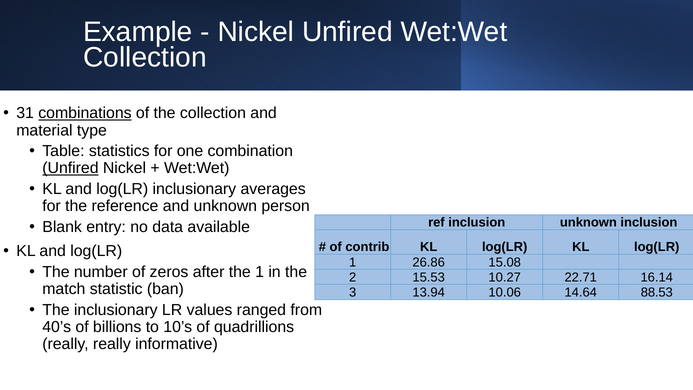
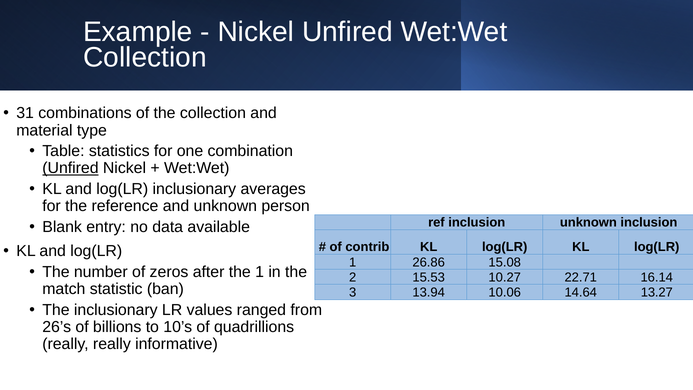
combinations underline: present -> none (85, 113)
88.53: 88.53 -> 13.27 (657, 292)
40’s: 40’s -> 26’s (57, 327)
